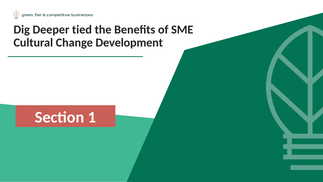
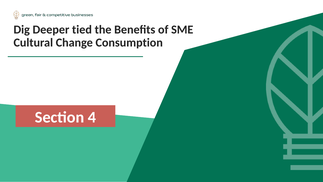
Development: Development -> Consumption (129, 43)
1: 1 -> 4 (92, 117)
